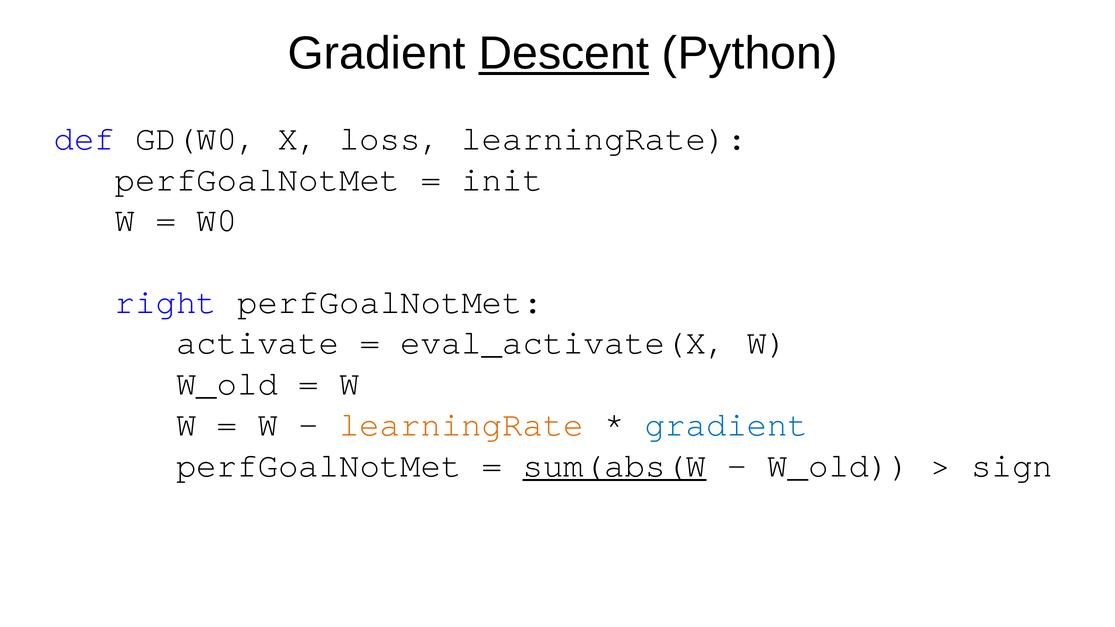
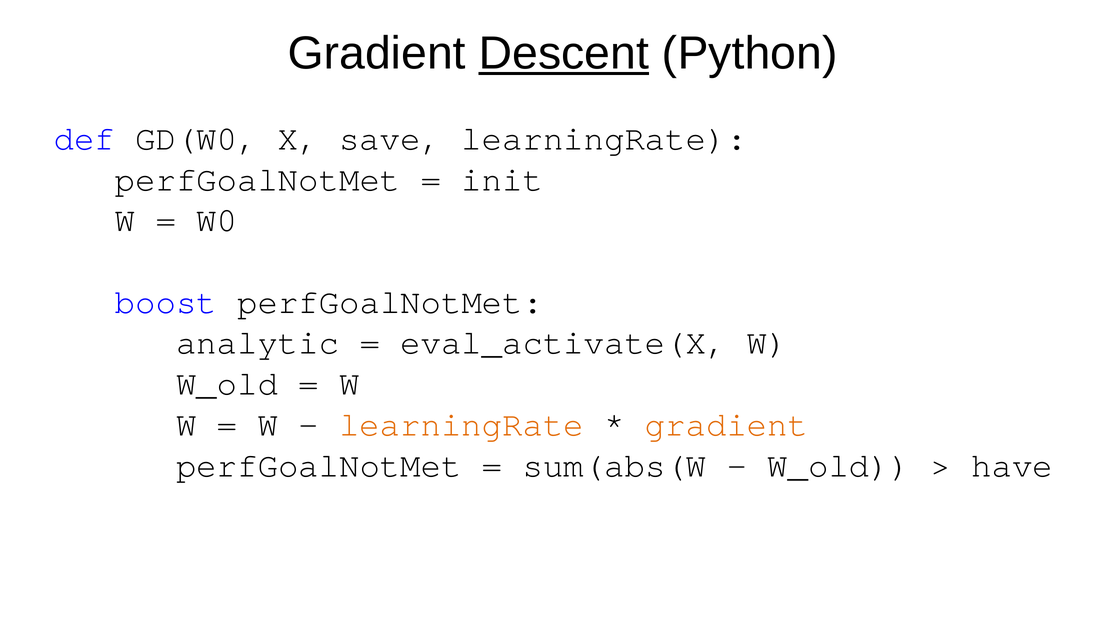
loss: loss -> save (390, 138)
right: right -> boost (166, 302)
activate: activate -> analytic (258, 343)
gradient colour: blue -> orange (727, 425)
sum(abs(W underline: present -> none (614, 465)
sign: sign -> have (1012, 465)
